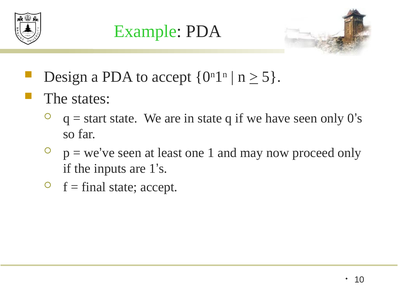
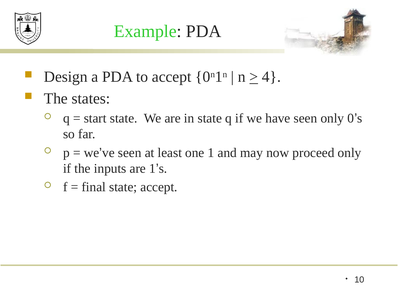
5: 5 -> 4 (271, 77)
